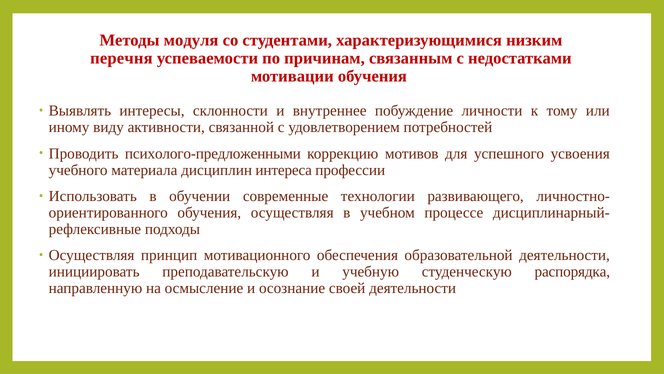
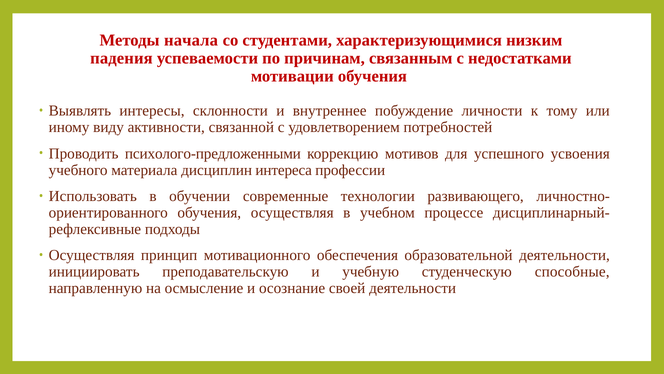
модуля: модуля -> начала (191, 40)
перечня: перечня -> падения (121, 58)
распорядка: распорядка -> способные (572, 271)
